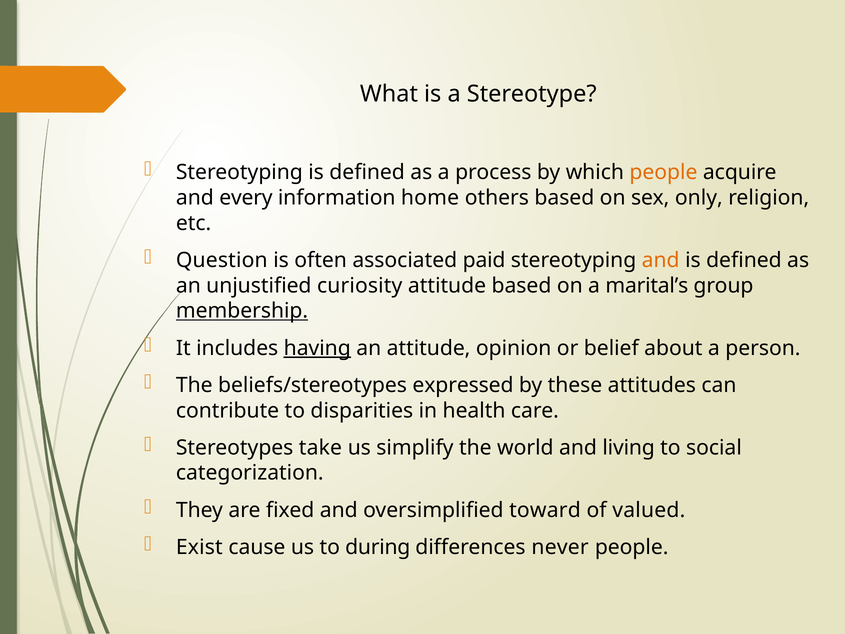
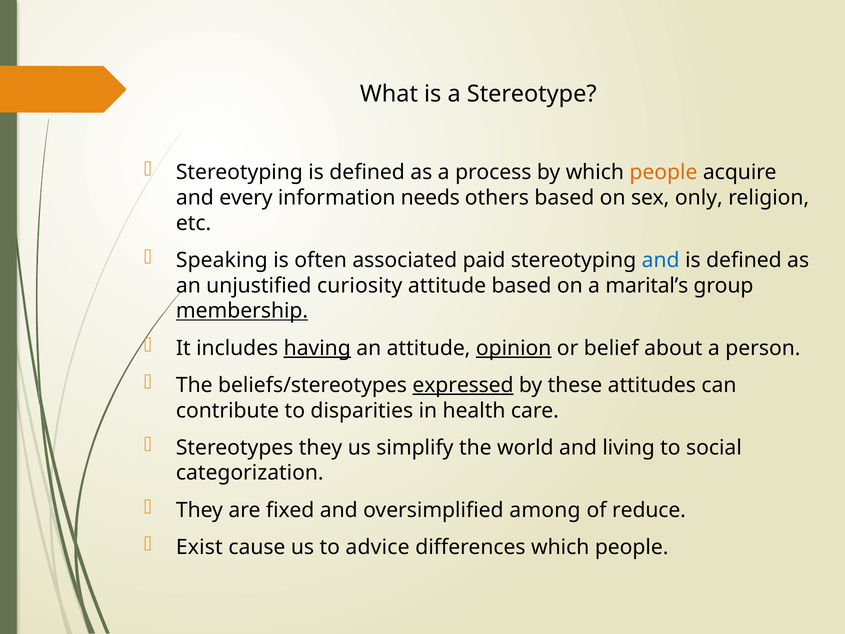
home: home -> needs (430, 198)
Question: Question -> Speaking (222, 260)
and colour: orange -> blue (661, 260)
opinion underline: none -> present (514, 348)
expressed underline: none -> present (463, 385)
Stereotypes take: take -> they (321, 447)
toward: toward -> among (545, 510)
valued: valued -> reduce (649, 510)
during: during -> advice (378, 547)
differences never: never -> which (560, 547)
